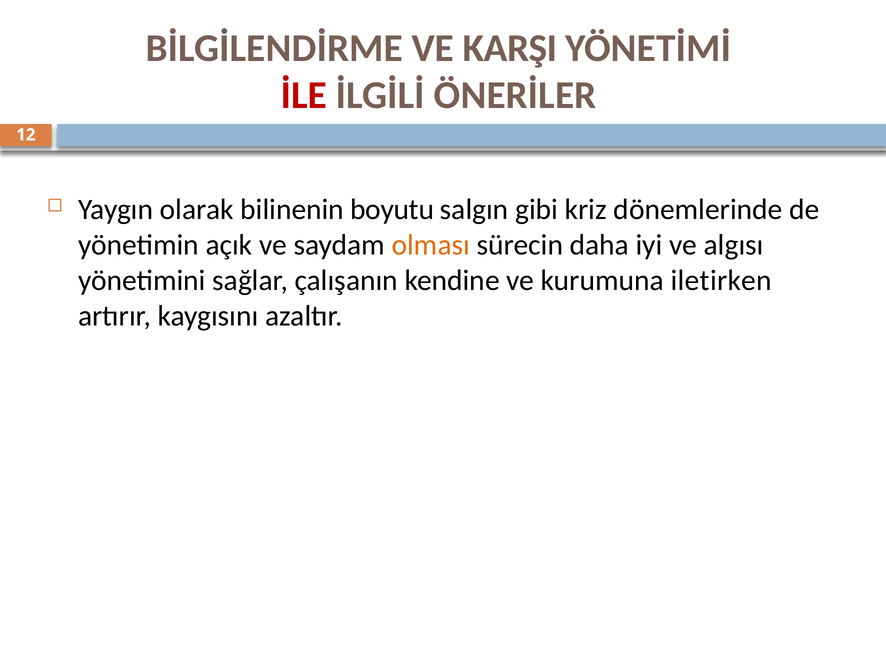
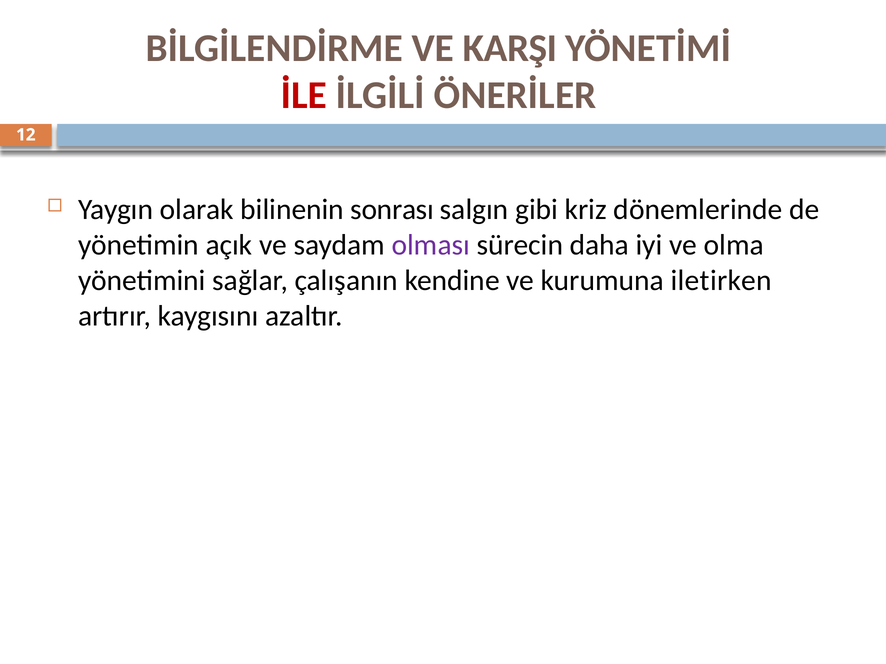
boyutu: boyutu -> sonrası (392, 210)
olması colour: orange -> purple (431, 245)
algısı: algısı -> olma (734, 245)
